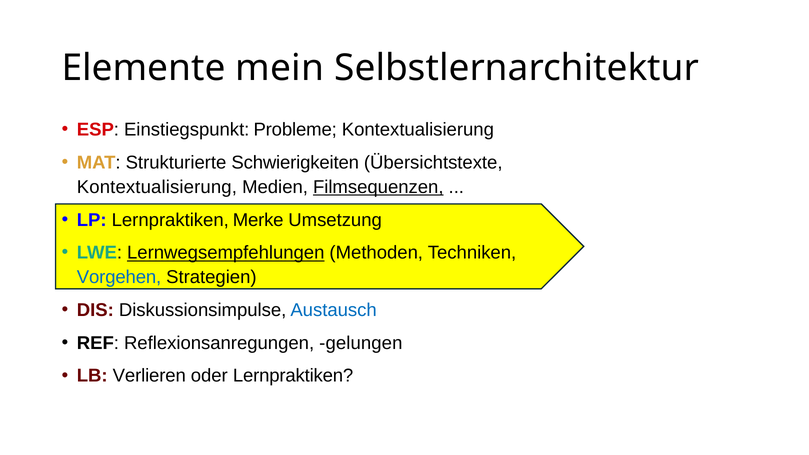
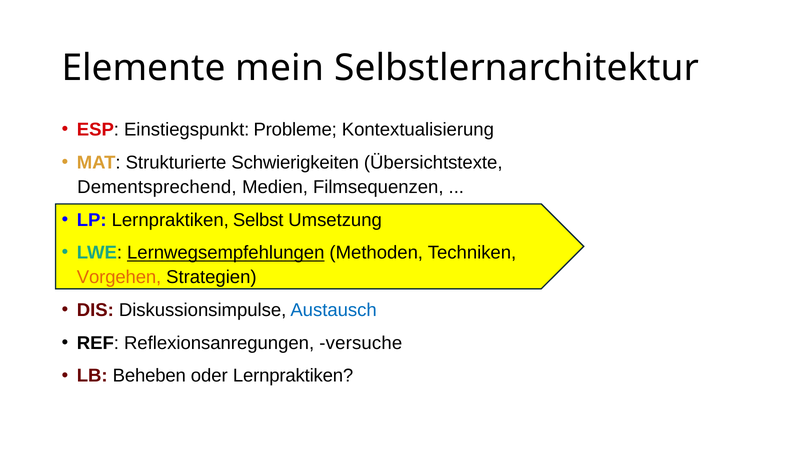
Kontextualisierung: Kontextualisierung -> Dementsprechend (157, 187)
Filmsequenzen underline: present -> none (378, 187)
Merke: Merke -> Selbst (258, 220)
Vorgehen colour: blue -> orange (119, 277)
gelungen: gelungen -> versuche (361, 343)
Verlieren: Verlieren -> Beheben (149, 376)
